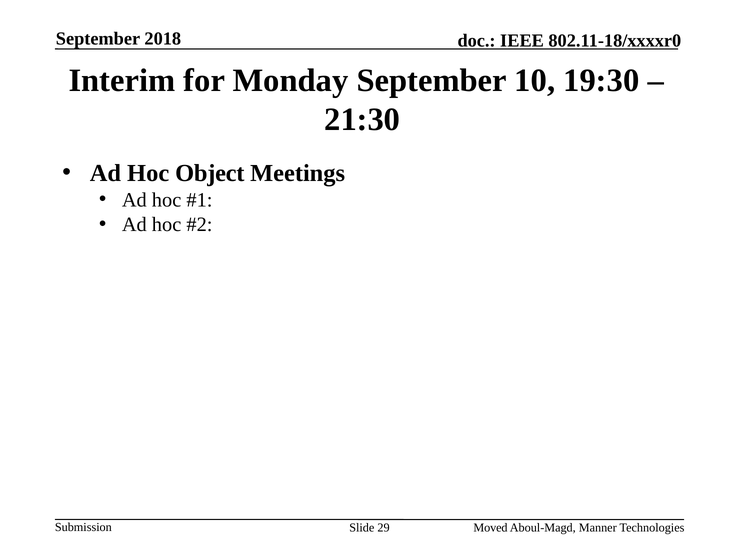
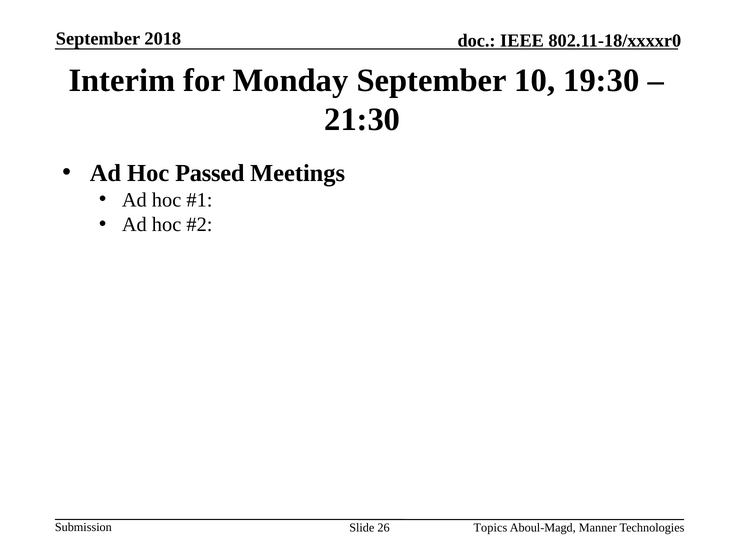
Object: Object -> Passed (210, 173)
29: 29 -> 26 (384, 527)
Moved: Moved -> Topics (490, 527)
